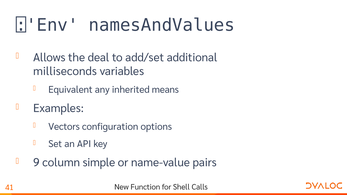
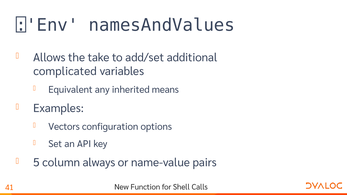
deal: deal -> take (99, 57)
milliseconds: milliseconds -> complicated (65, 71)
9: 9 -> 5 (36, 163)
simple: simple -> always (99, 163)
